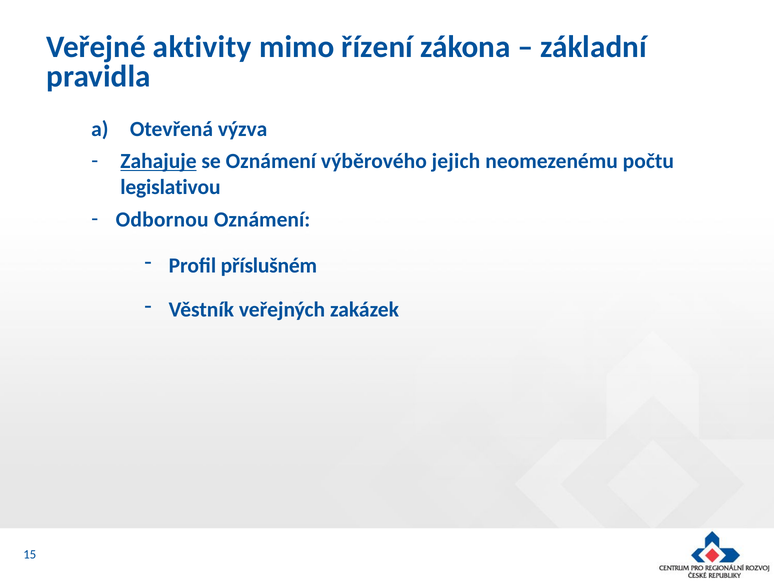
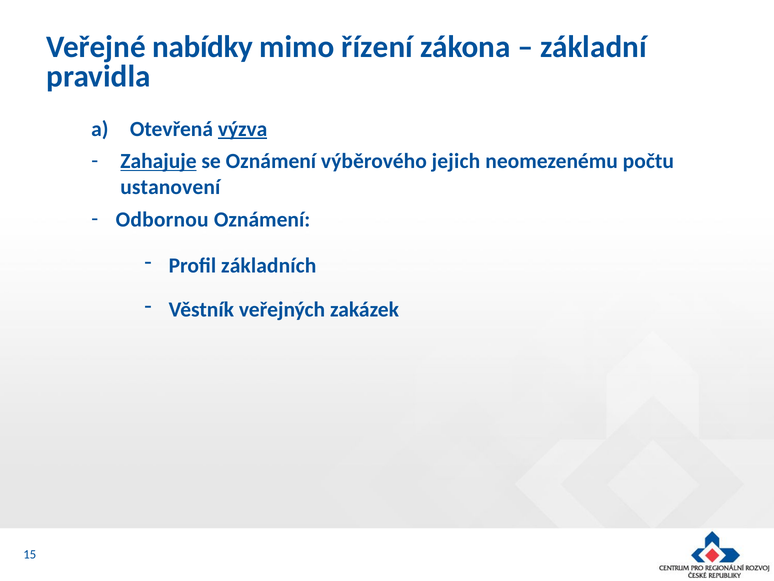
aktivity: aktivity -> nabídky (203, 47)
výzva underline: none -> present (243, 129)
legislativou: legislativou -> ustanovení (170, 187)
příslušném: příslušném -> základních (269, 265)
